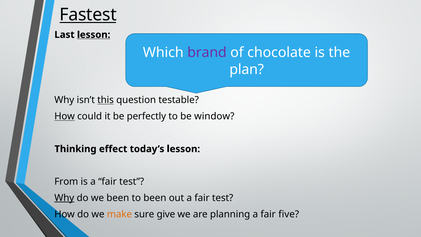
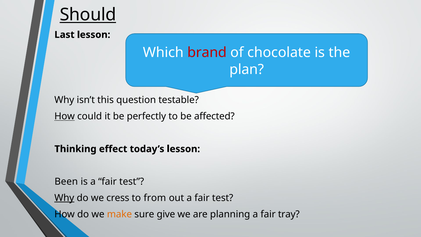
Fastest: Fastest -> Should (88, 15)
lesson underline: present -> none (94, 35)
brand colour: purple -> red (207, 53)
this underline: present -> none (106, 100)
window: window -> affected (214, 116)
From: From -> Been (66, 181)
we been: been -> cress (118, 198)
to been: been -> from (155, 198)
five: five -> tray (289, 214)
